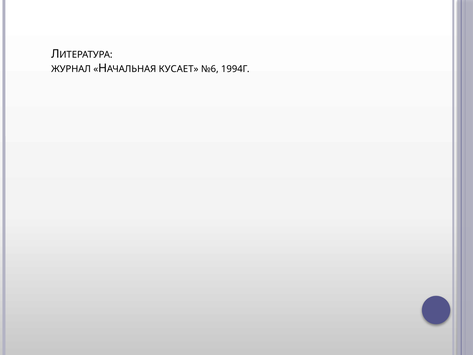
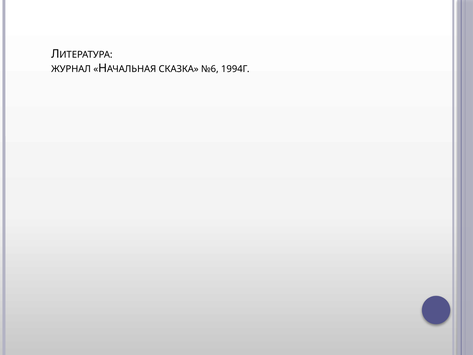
КУСАЕТ: КУСАЕТ -> СКАЗКА (179, 69)
